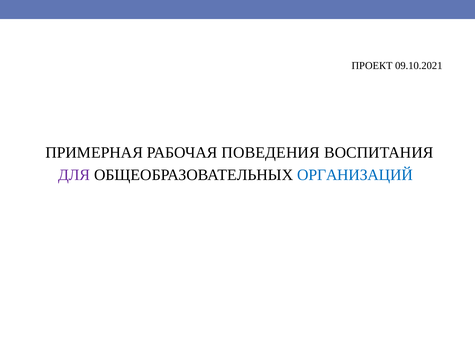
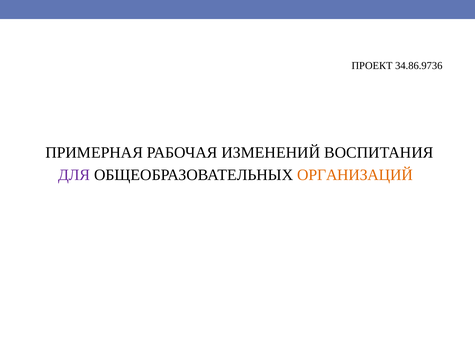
09.10.2021: 09.10.2021 -> 34.86.9736 (419, 65)
ПОВЕДЕНИЯ: ПОВЕДЕНИЯ -> ИЗМЕНЕНИЙ (271, 152)
ОРГАНИЗАЦИЙ colour: blue -> orange (355, 174)
